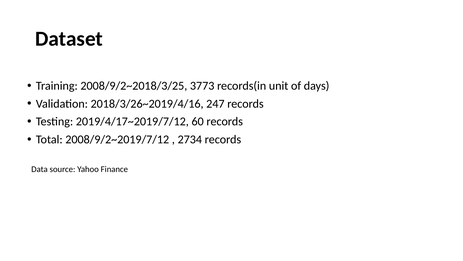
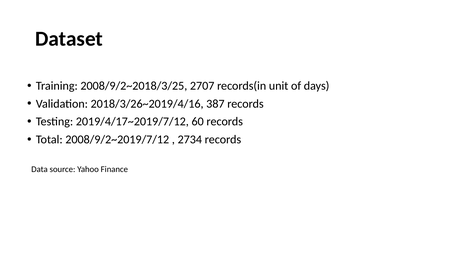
3773: 3773 -> 2707 (202, 86)
247: 247 -> 387 (215, 104)
